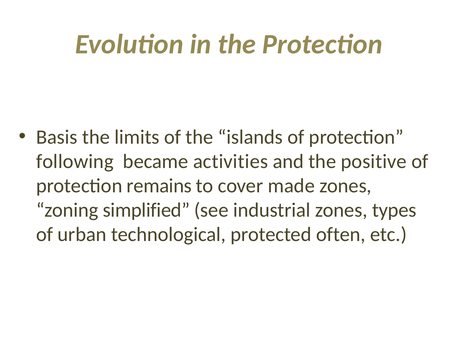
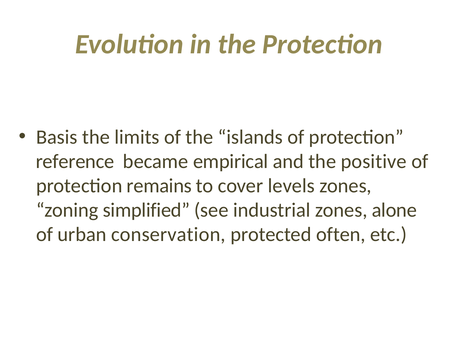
following: following -> reference (75, 162)
activities: activities -> empirical (231, 162)
made: made -> levels (291, 186)
types: types -> alone (394, 210)
technological: technological -> conservation (168, 235)
